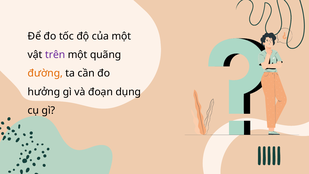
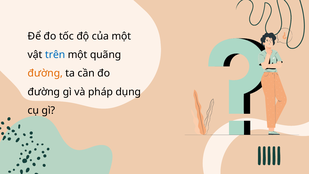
trên colour: purple -> blue (55, 55)
hưởng: hưởng -> đường (44, 92)
đoạn: đoạn -> pháp (101, 92)
